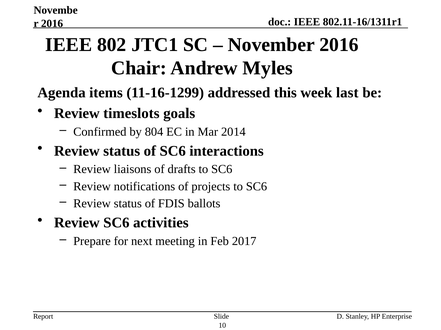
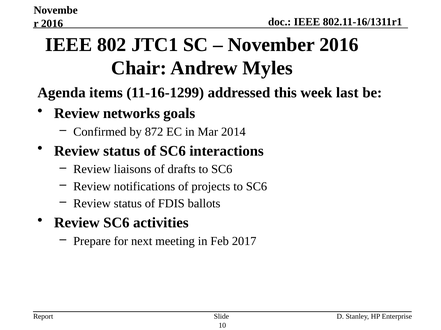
timeslots: timeslots -> networks (132, 113)
804: 804 -> 872 (154, 132)
